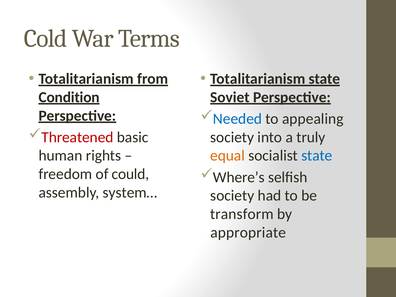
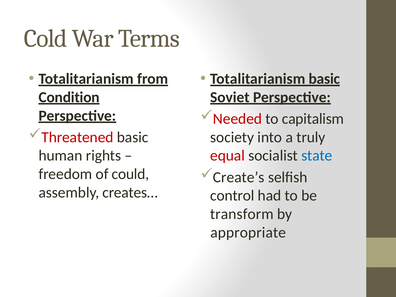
Totalitarianism state: state -> basic (324, 79)
Needed colour: blue -> red (237, 119)
appealing: appealing -> capitalism (313, 119)
equal colour: orange -> red (228, 156)
Where’s: Where’s -> Create’s (239, 177)
system…: system… -> creates… (130, 193)
society: society -> control (232, 196)
